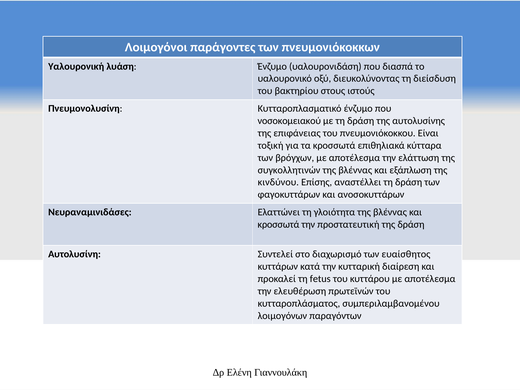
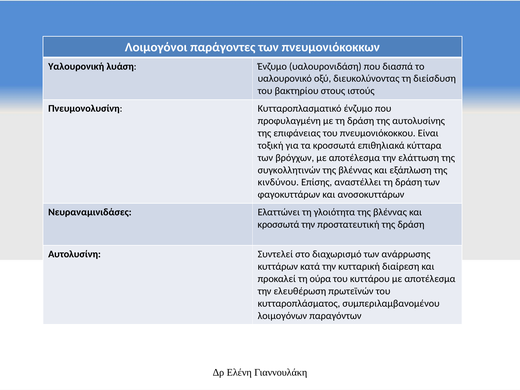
νοσοκομειακού: νοσοκομειακού -> προφυλαγμένη (289, 121)
ευαίσθητος: ευαίσθητος -> ανάρρωσης (406, 254)
fetus: fetus -> ούρα (320, 279)
